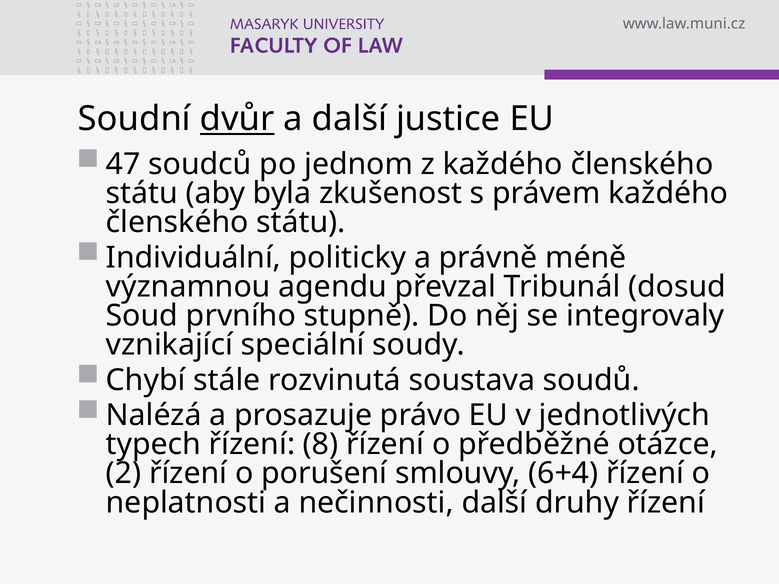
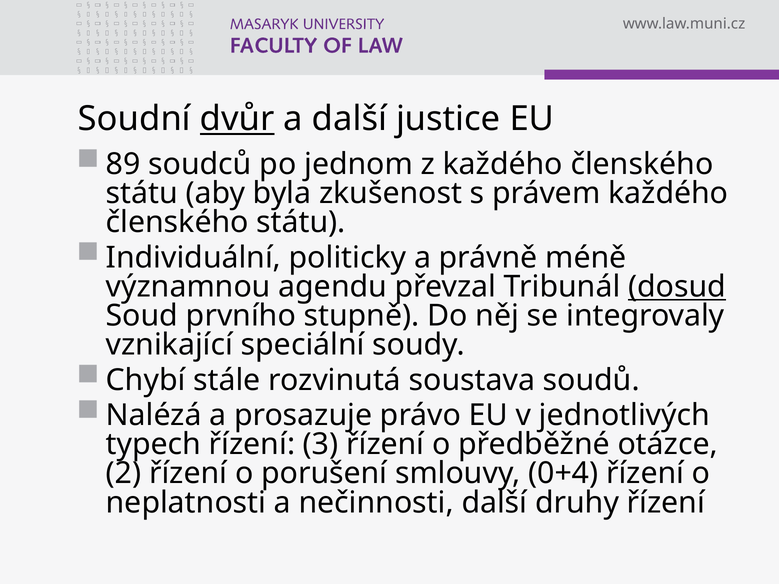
47: 47 -> 89 (123, 164)
dosud underline: none -> present (677, 287)
8: 8 -> 3 (321, 445)
6+4: 6+4 -> 0+4 (563, 474)
